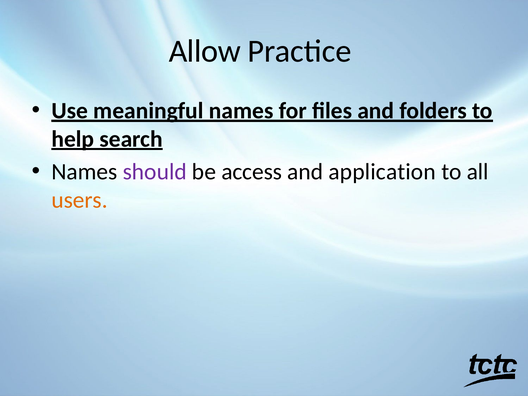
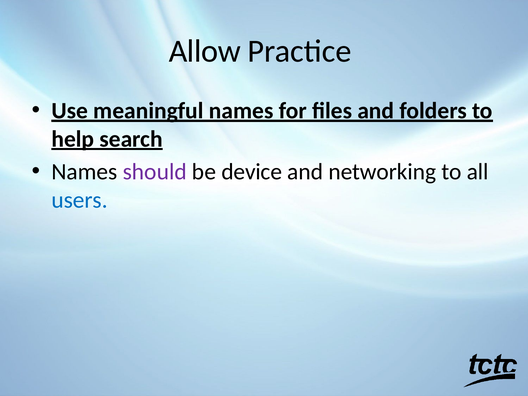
access: access -> device (252, 172)
application: application -> networking (382, 172)
users colour: orange -> blue (80, 200)
